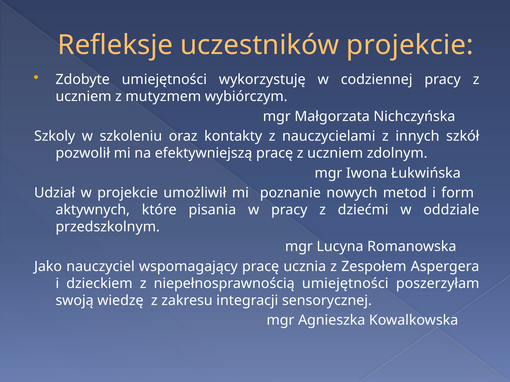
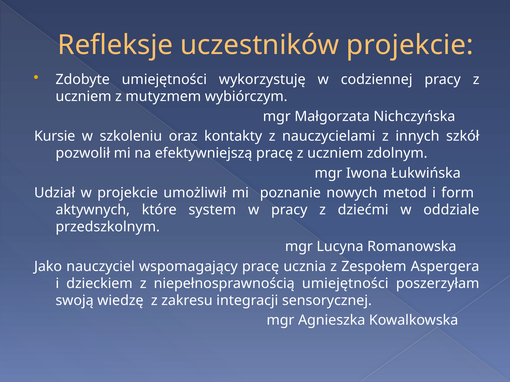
Szkoly: Szkoly -> Kursie (55, 136)
pisania: pisania -> system (212, 210)
